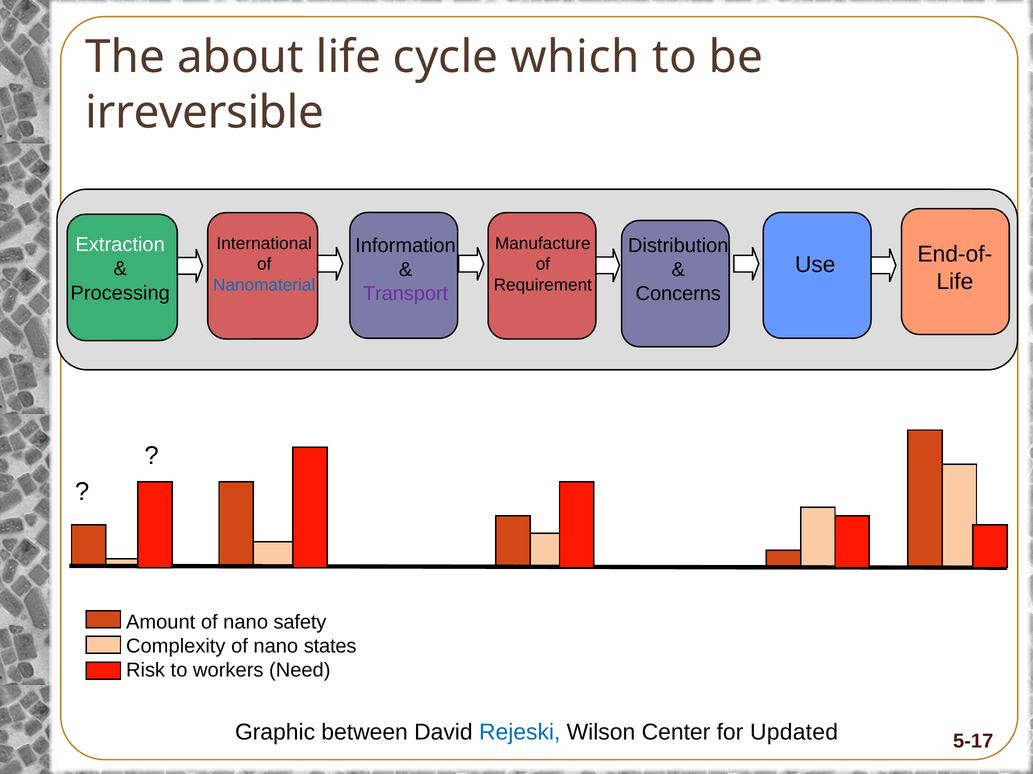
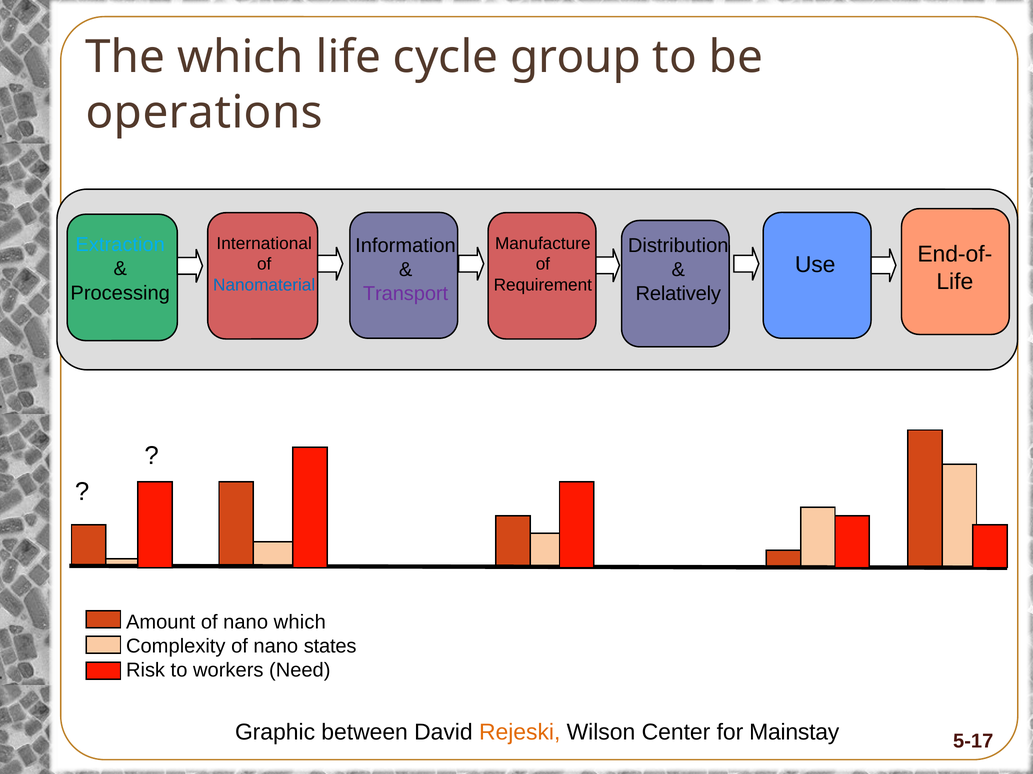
The about: about -> which (240, 57)
which: which -> group (575, 57)
irreversible: irreversible -> operations (204, 113)
Extraction colour: white -> light blue (120, 245)
Concerns: Concerns -> Relatively (678, 294)
nano safety: safety -> which (300, 622)
Rejeski colour: blue -> orange (520, 733)
Updated: Updated -> Mainstay (794, 733)
